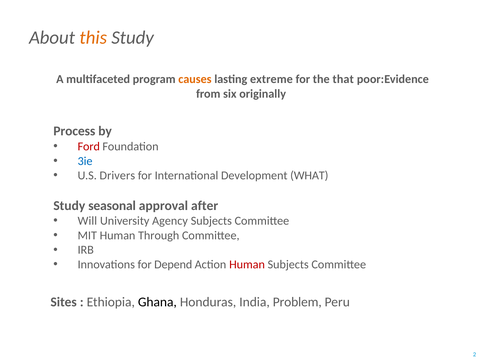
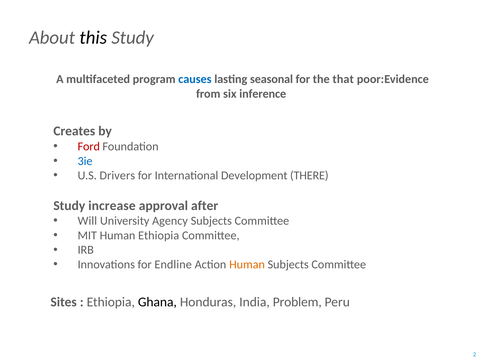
this colour: orange -> black (93, 38)
causes colour: orange -> blue (195, 79)
extreme: extreme -> seasonal (272, 79)
originally: originally -> inference (263, 94)
Process: Process -> Creates (74, 131)
WHAT: WHAT -> THERE (309, 175)
seasonal: seasonal -> increase (112, 205)
Human Through: Through -> Ethiopia (159, 235)
Depend: Depend -> Endline (173, 264)
Human colour: red -> orange (247, 264)
